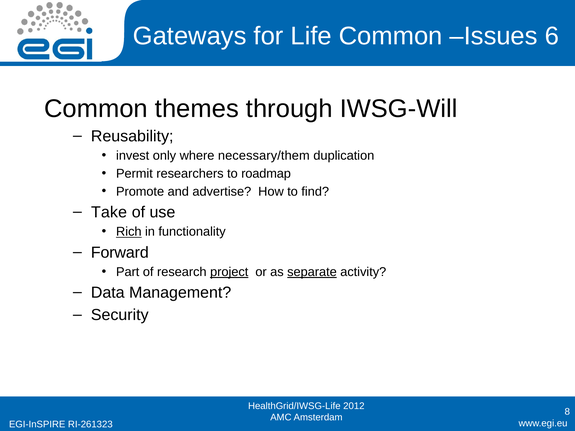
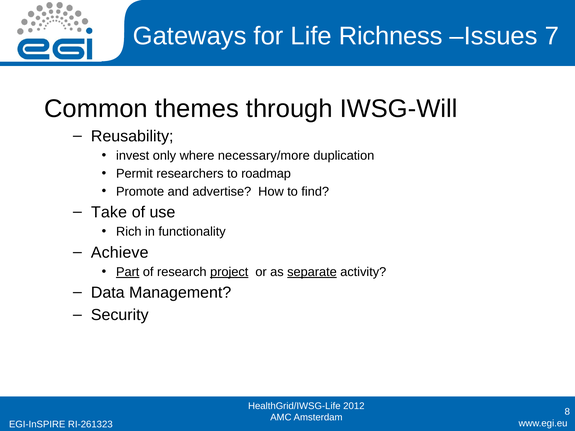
Life Common: Common -> Richness (391, 36)
6: 6 -> 7 (552, 36)
necessary/them: necessary/them -> necessary/more (264, 156)
Rich underline: present -> none (129, 232)
Forward: Forward -> Achieve (120, 253)
Part underline: none -> present (128, 272)
